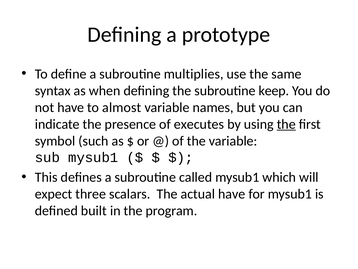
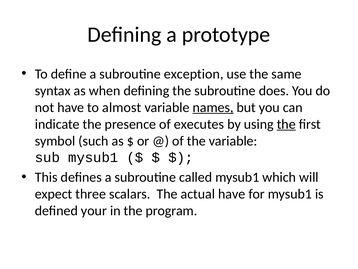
multiplies: multiplies -> exception (194, 74)
keep: keep -> does (274, 90)
names underline: none -> present (213, 107)
built: built -> your (94, 210)
